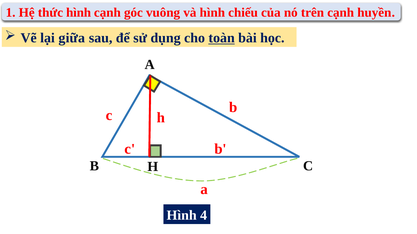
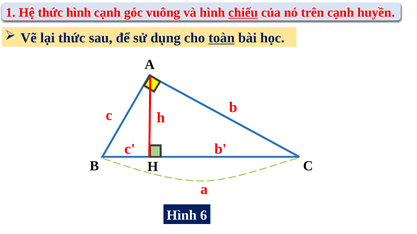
chiếu underline: none -> present (243, 13)
lại giữa: giữa -> thức (72, 38)
4: 4 -> 6 (204, 216)
